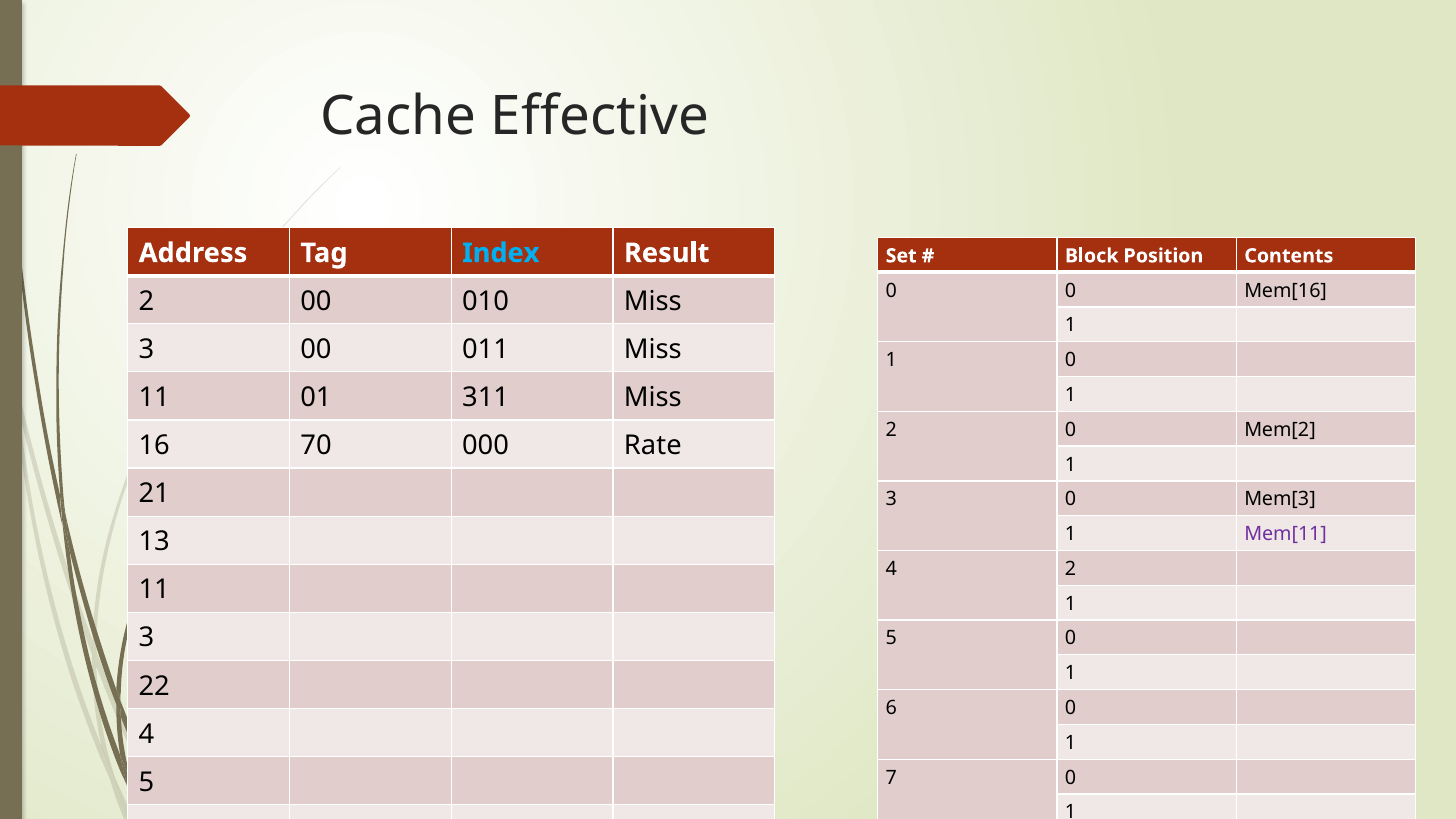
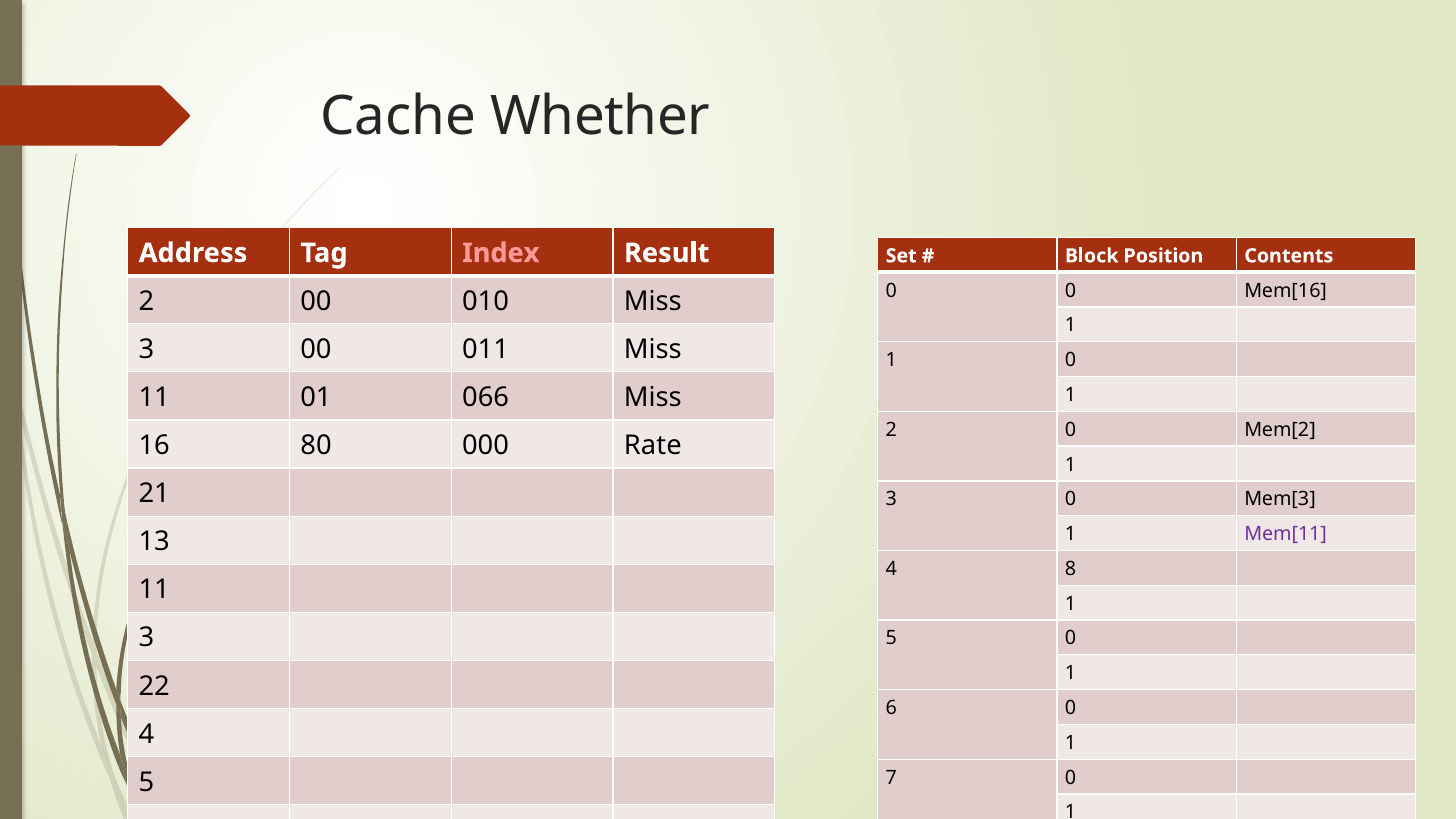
Effective: Effective -> Whether (600, 117)
Index colour: light blue -> pink (501, 253)
311: 311 -> 066 (486, 397)
70: 70 -> 80 (316, 445)
4 2: 2 -> 8 (1071, 569)
